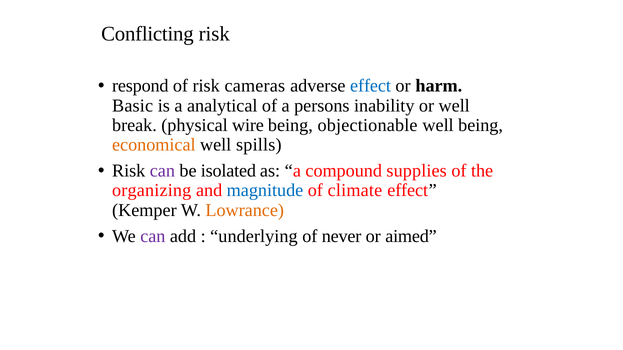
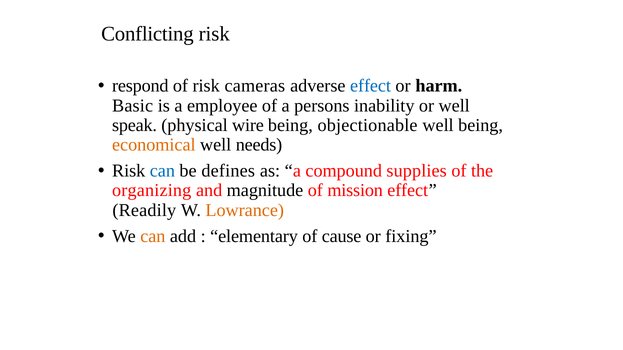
analytical: analytical -> employee (222, 106)
break: break -> speak (135, 125)
spills: spills -> needs (259, 145)
can colour: purple -> blue (162, 171)
isolated: isolated -> defines (228, 171)
magnitude colour: blue -> black (265, 191)
climate: climate -> mission (355, 191)
Kemper: Kemper -> Readily (144, 210)
can colour: purple -> orange (153, 236)
underlying: underlying -> elementary (254, 236)
never: never -> cause (342, 236)
aimed: aimed -> fixing (411, 236)
